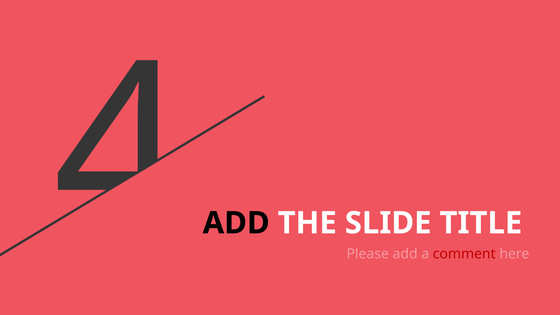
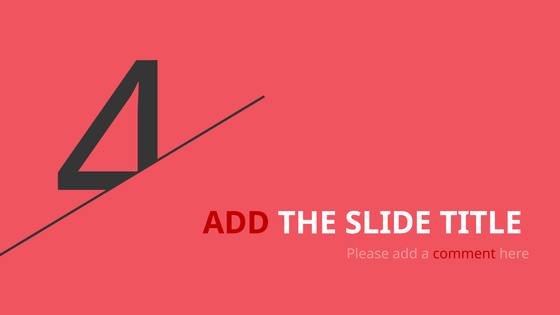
ADD colour: black -> red (236, 223)
